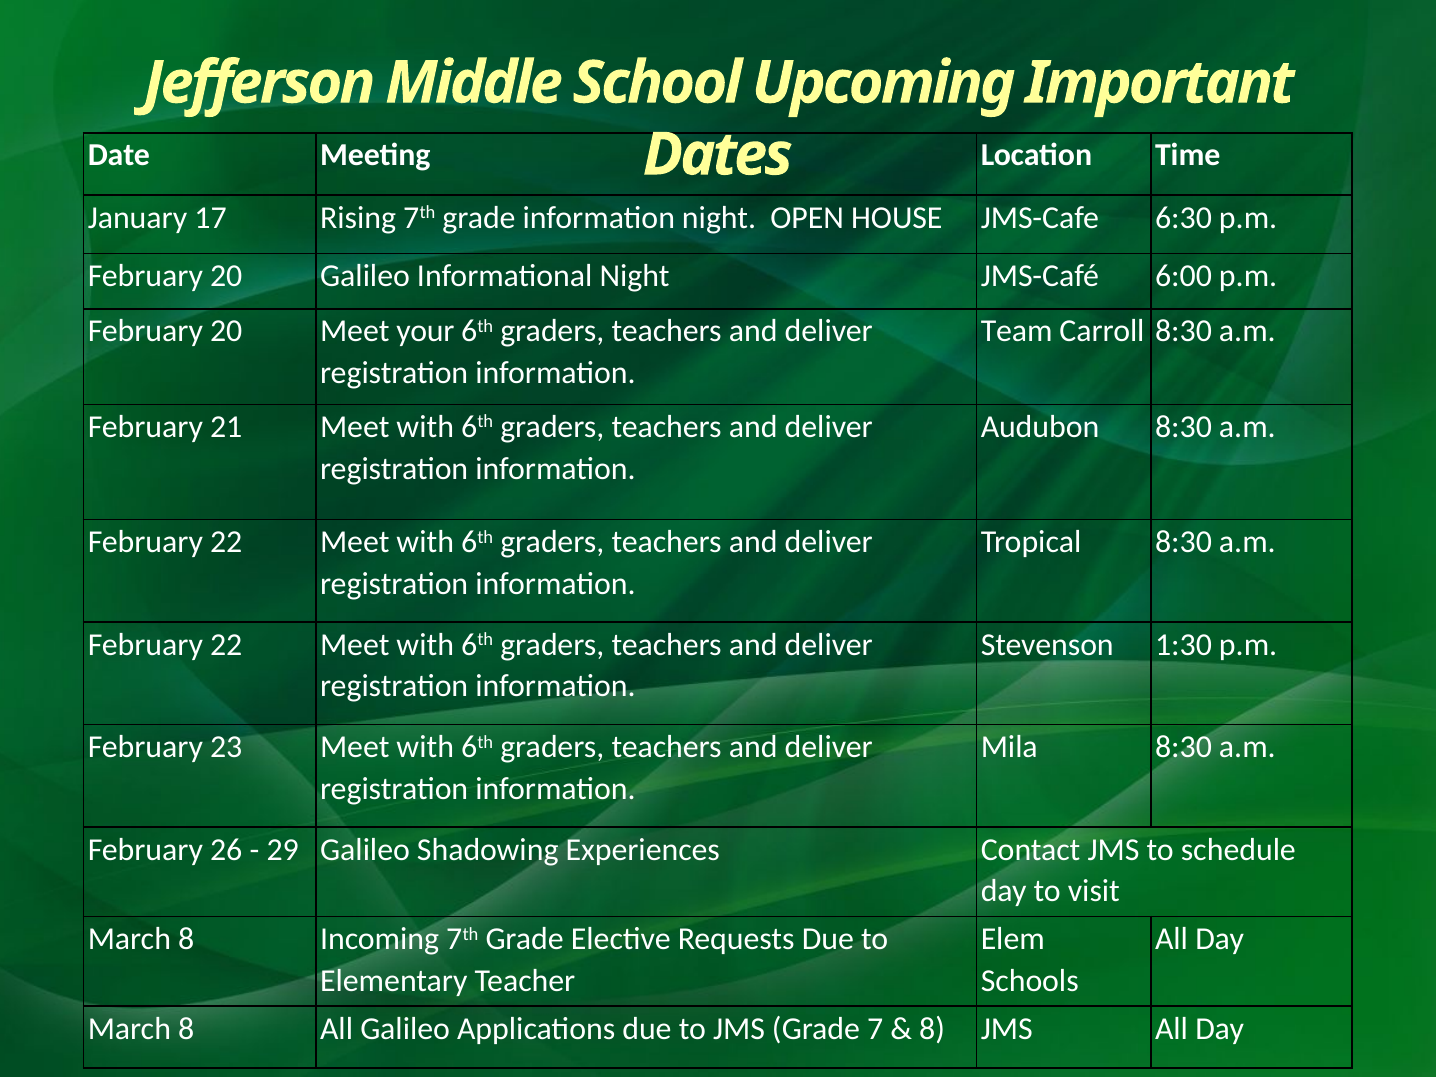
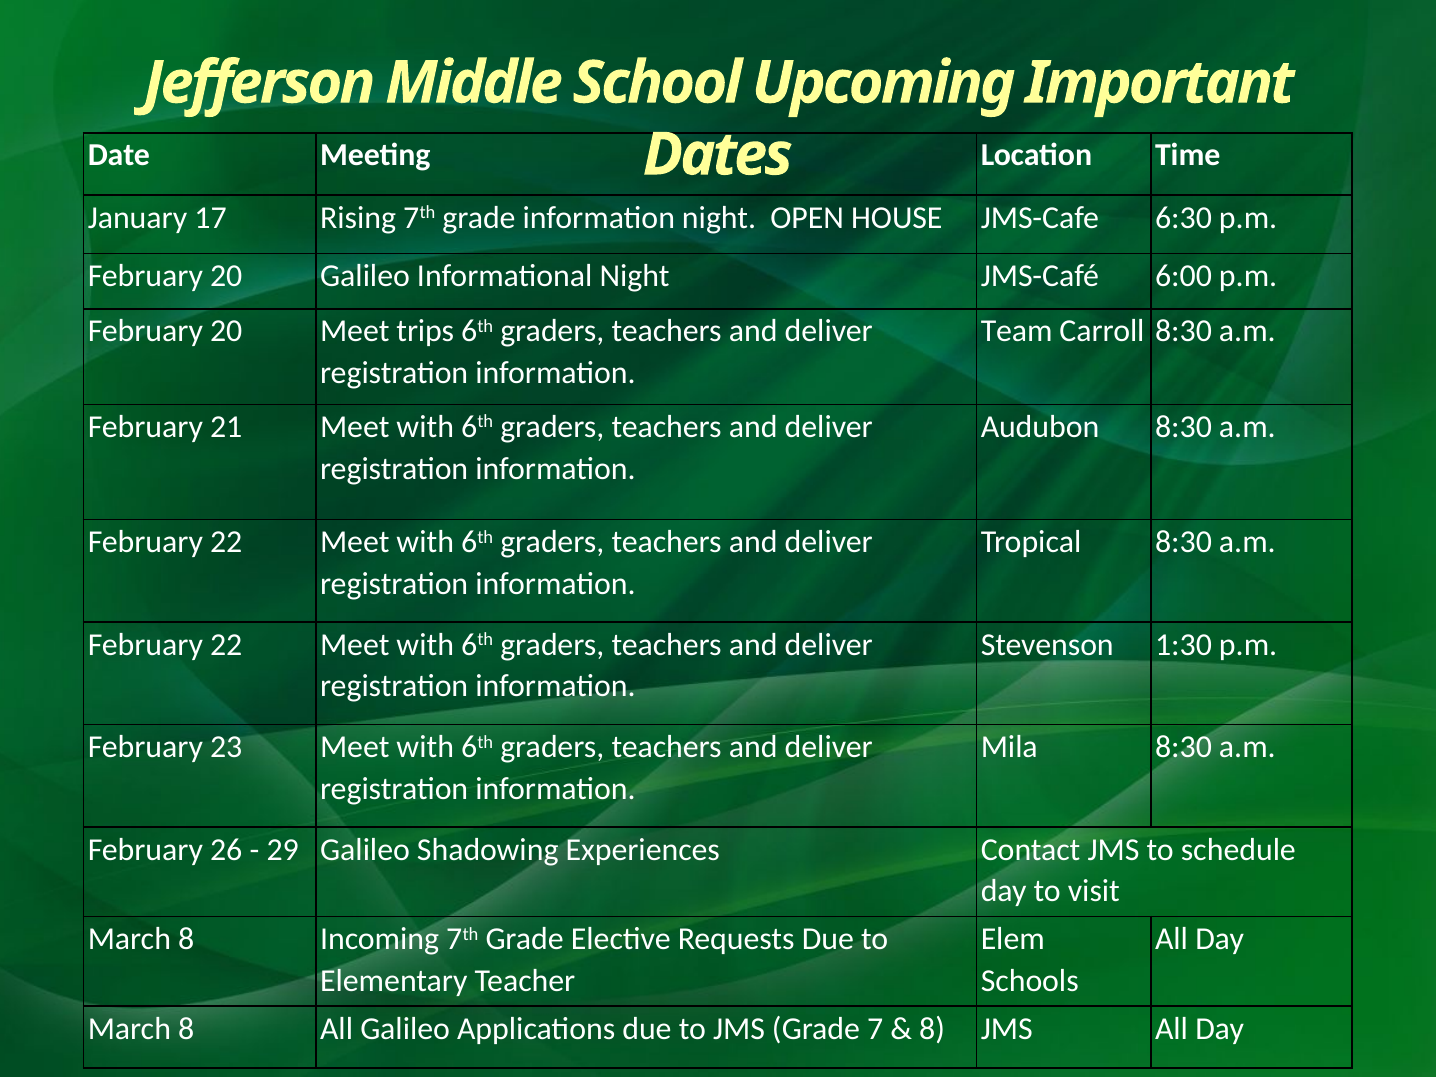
your: your -> trips (425, 331)
